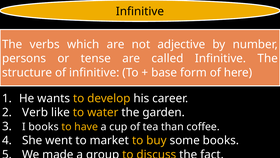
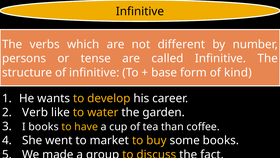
adjective: adjective -> different (181, 44)
here: here -> kind (238, 72)
